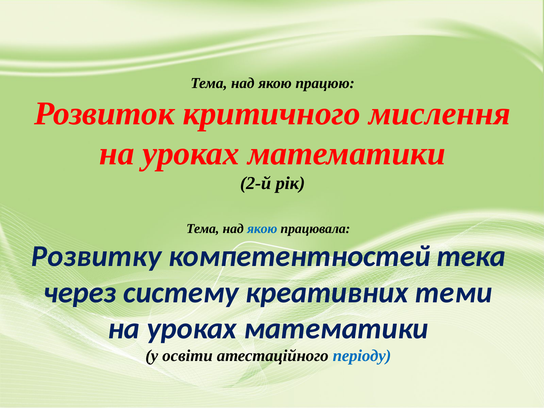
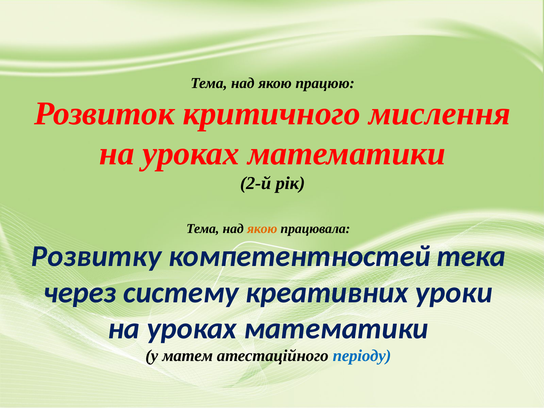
якою colour: blue -> orange (262, 229)
теми: теми -> уроки (454, 292)
освіти: освіти -> матем (188, 356)
